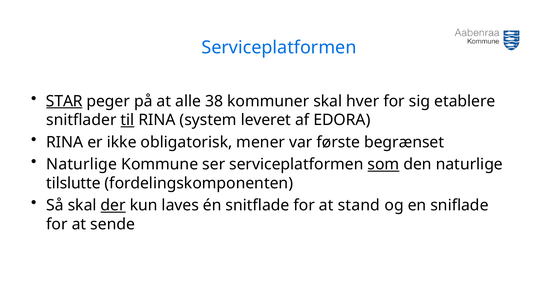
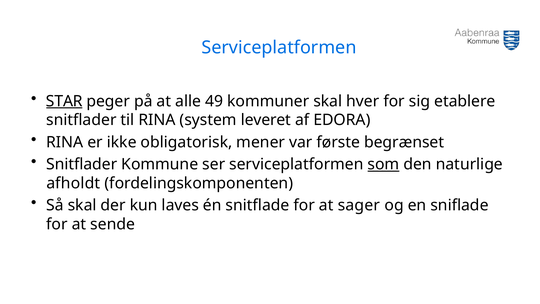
38: 38 -> 49 (214, 101)
til underline: present -> none (127, 120)
Naturlige: Naturlige -> Snitflader (82, 164)
tilslutte: tilslutte -> afholdt (73, 183)
der underline: present -> none (113, 205)
stand: stand -> sager (359, 205)
